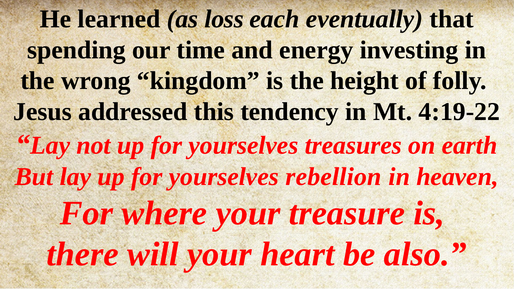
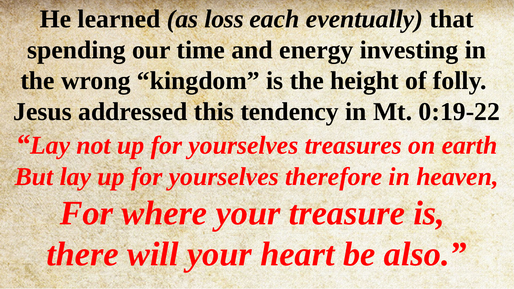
4:19-22: 4:19-22 -> 0:19-22 (459, 112)
rebellion: rebellion -> therefore (334, 177)
